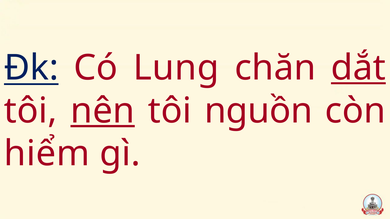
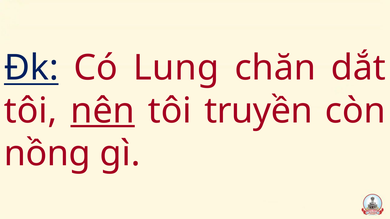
dắt underline: present -> none (358, 68)
nguồn: nguồn -> truyền (258, 111)
hiểm: hiểm -> nồng (47, 154)
